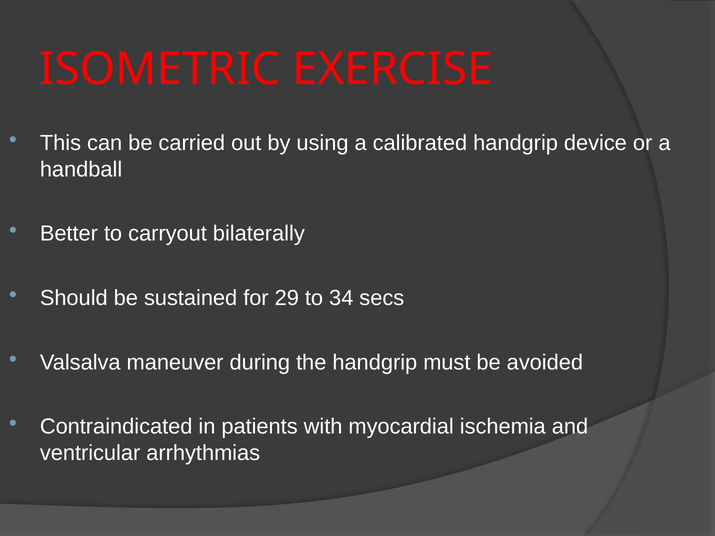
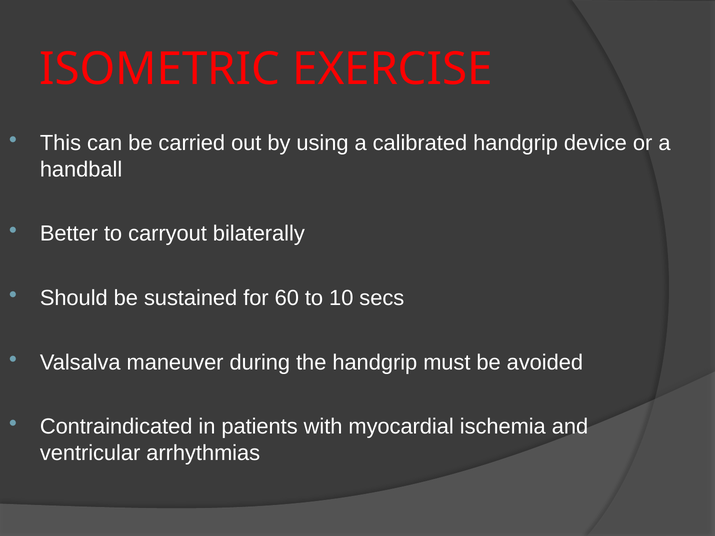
29: 29 -> 60 (287, 298)
34: 34 -> 10 (341, 298)
